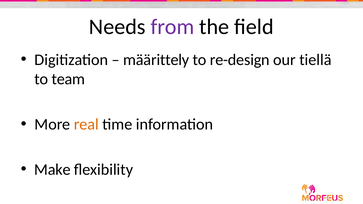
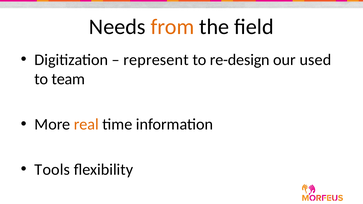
from colour: purple -> orange (172, 27)
määrittely: määrittely -> represent (156, 60)
tiellä: tiellä -> used (315, 60)
Make: Make -> Tools (52, 170)
